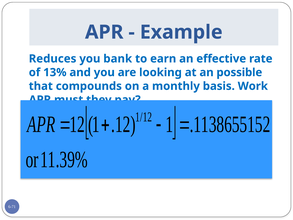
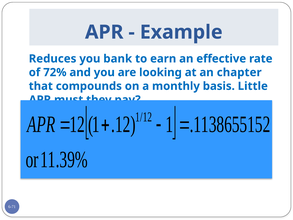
13%: 13% -> 72% (55, 72)
possible: possible -> chapter (239, 72)
Work: Work -> Little (253, 86)
